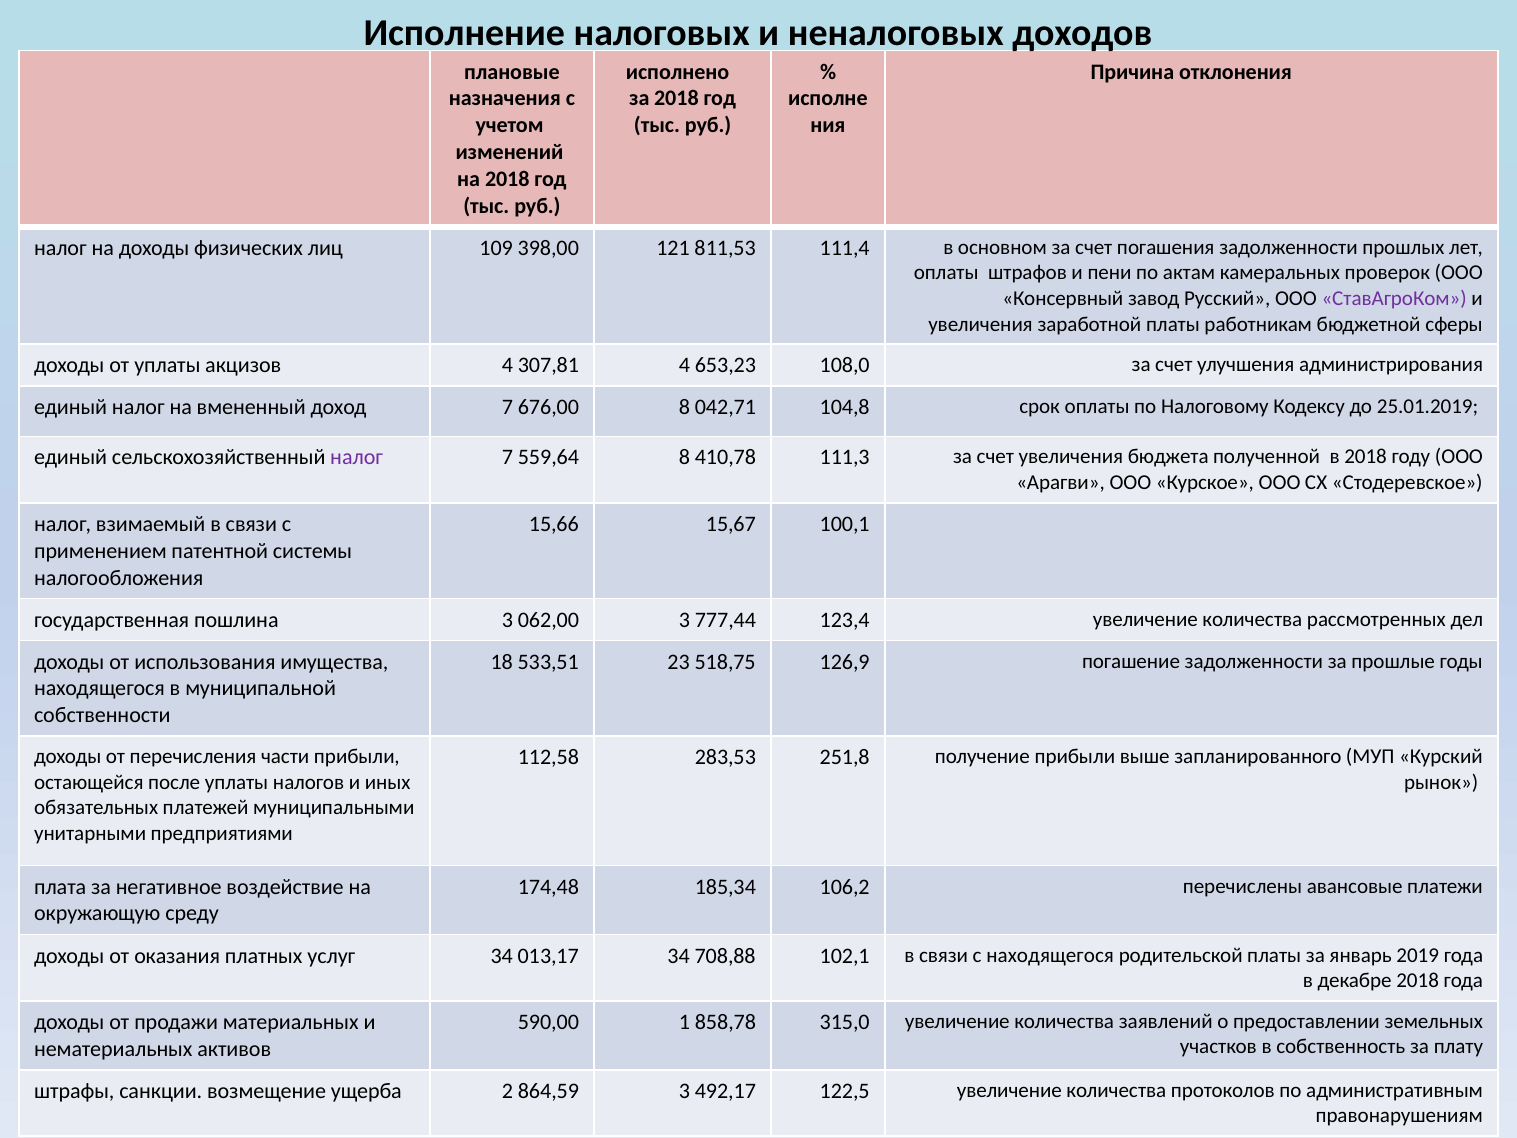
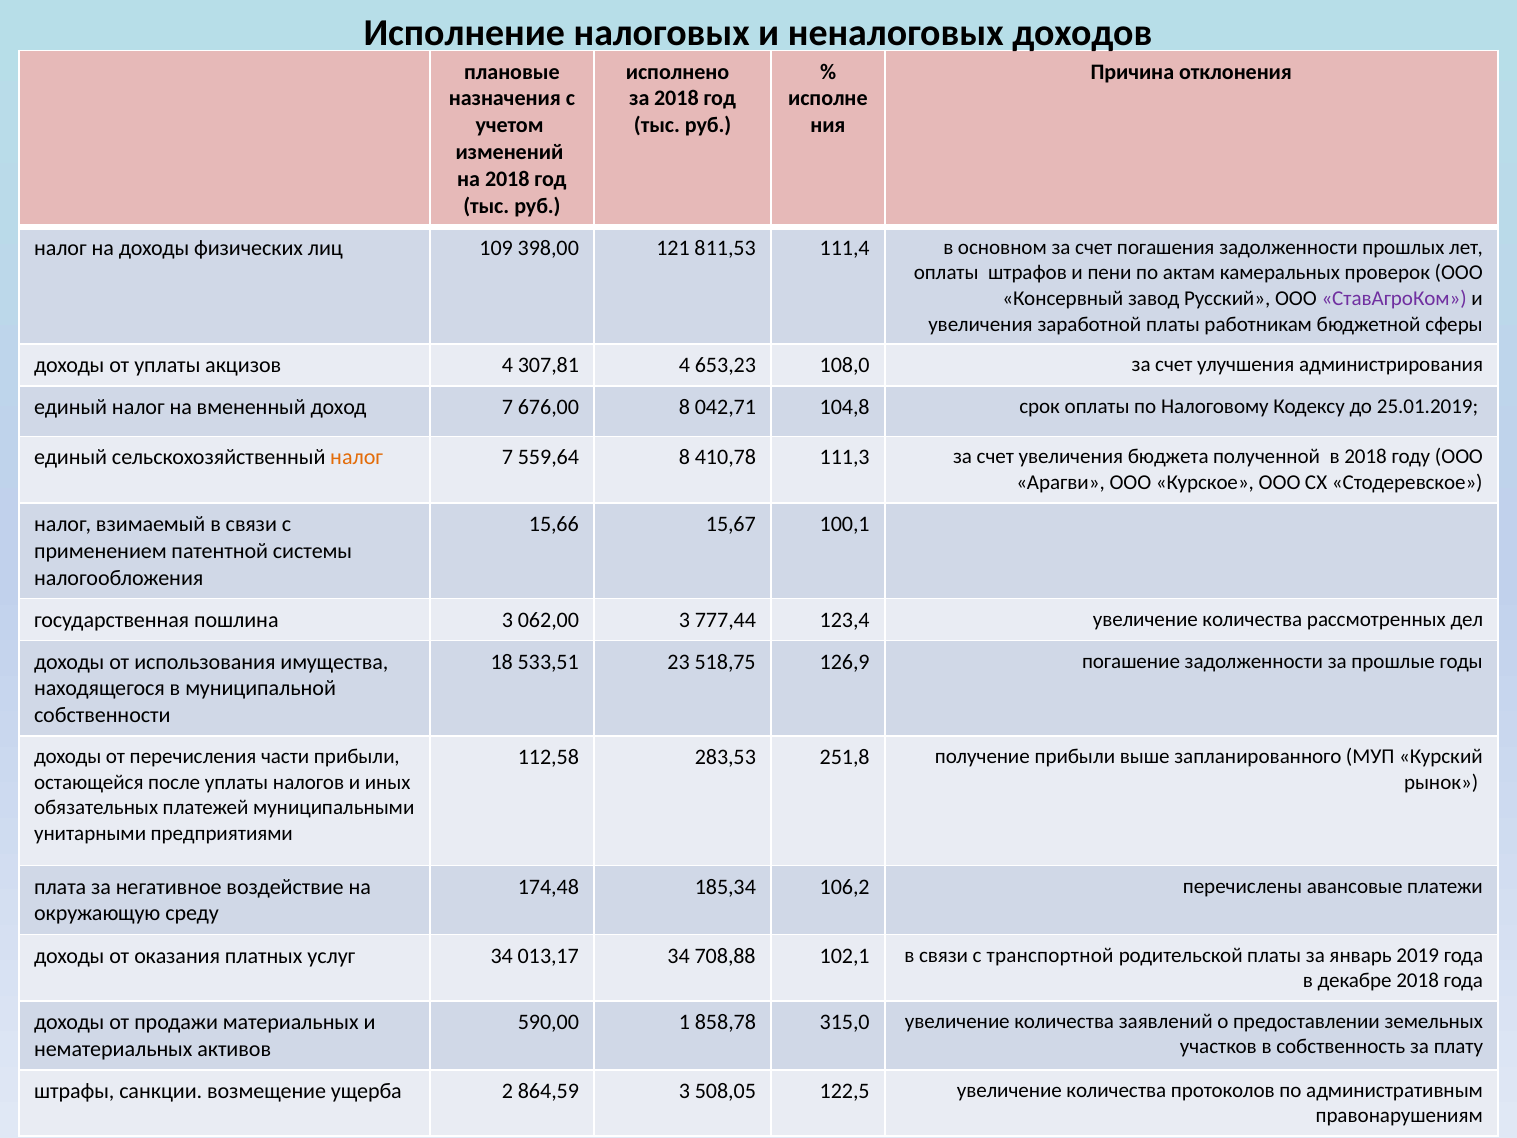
налог colour: purple -> orange (357, 458)
с находящегося: находящегося -> транспортной (1050, 955)
492,17: 492,17 -> 508,05 (725, 1091)
